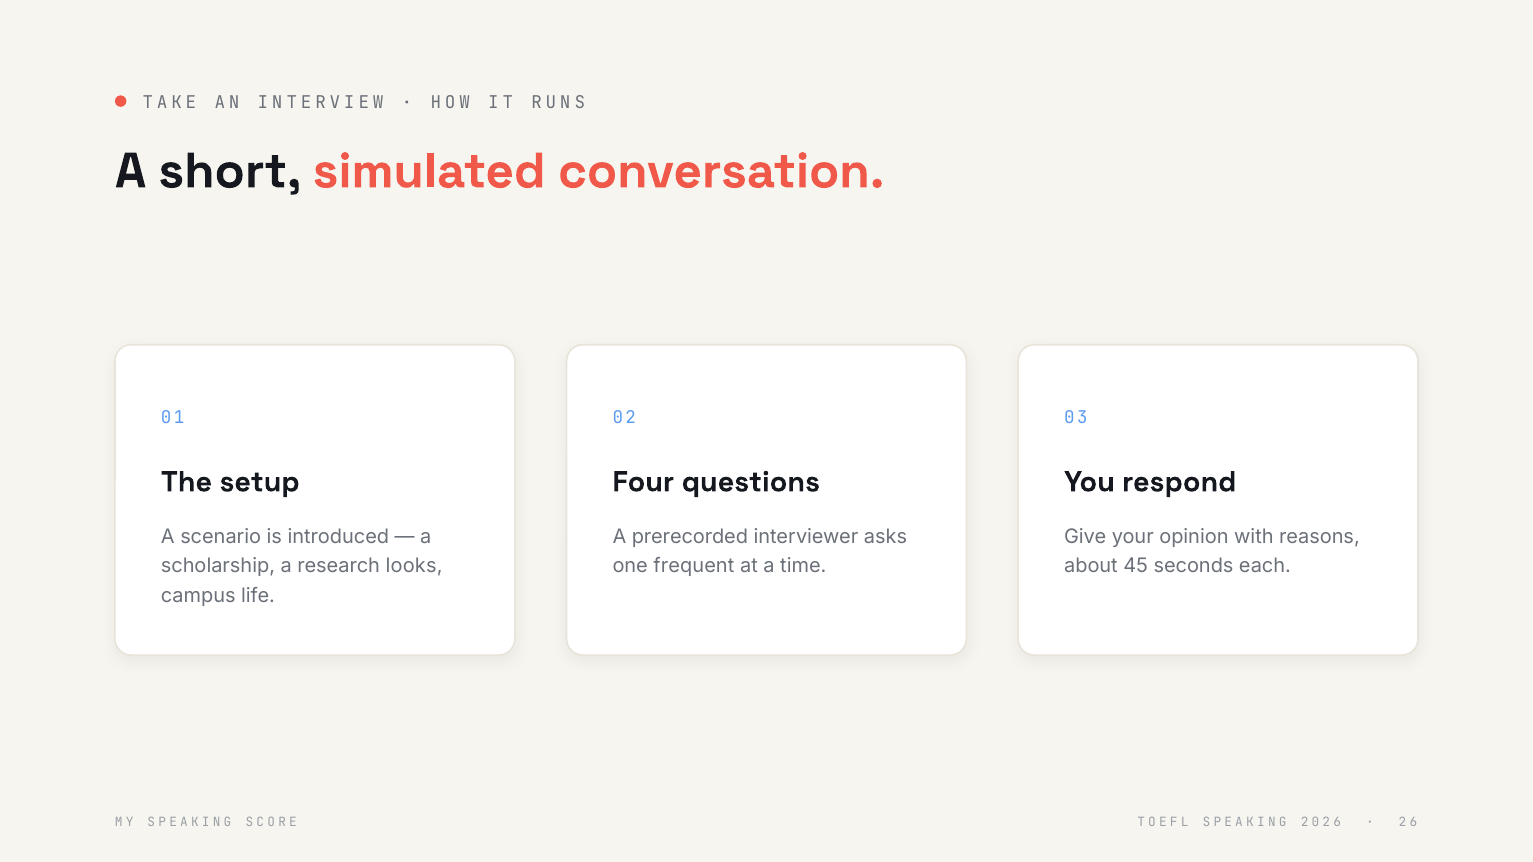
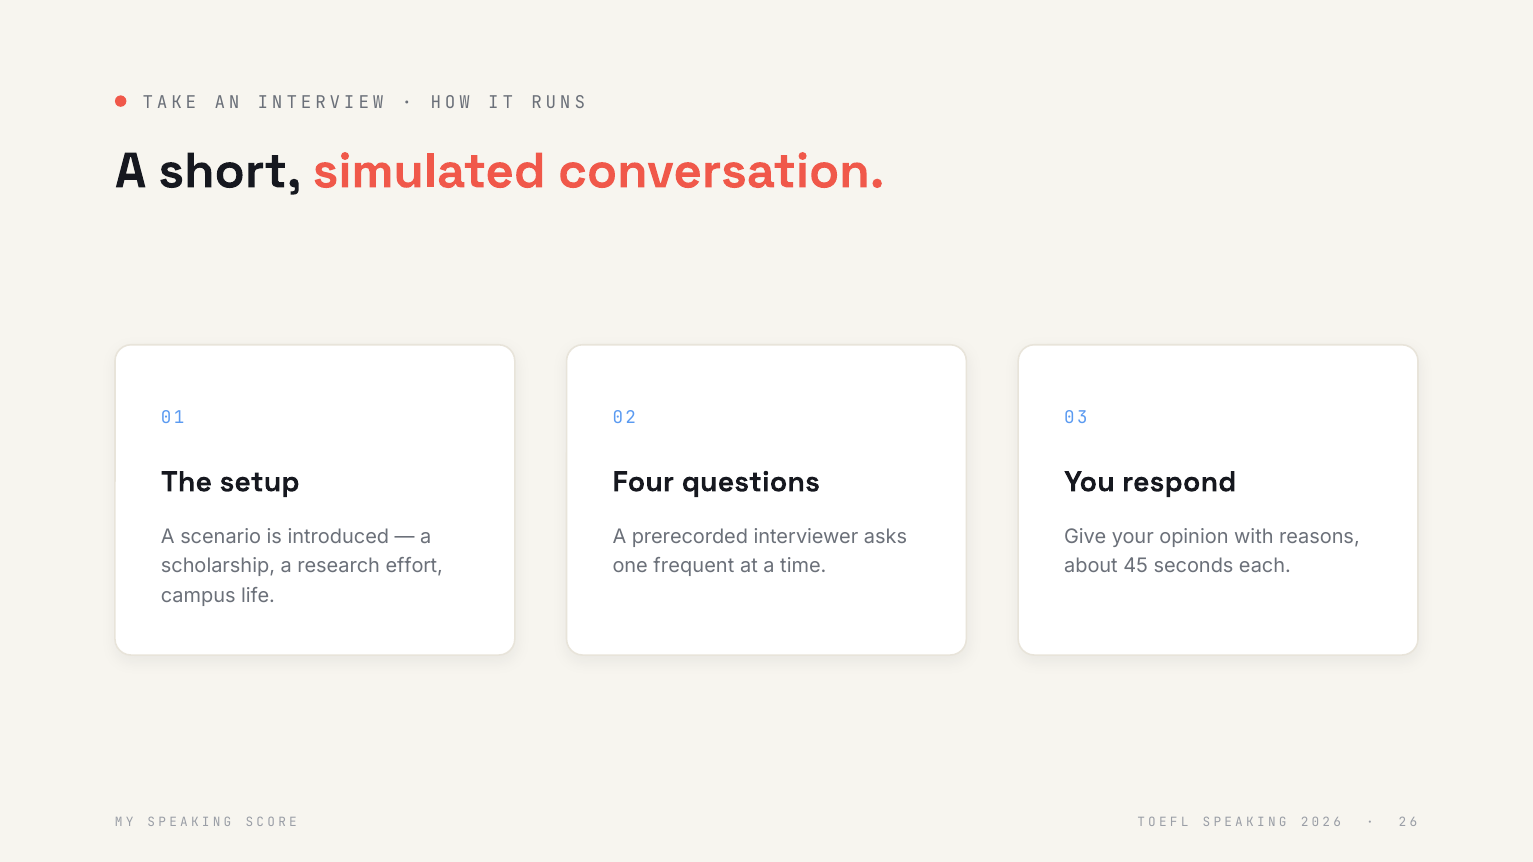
looks: looks -> effort (414, 567)
